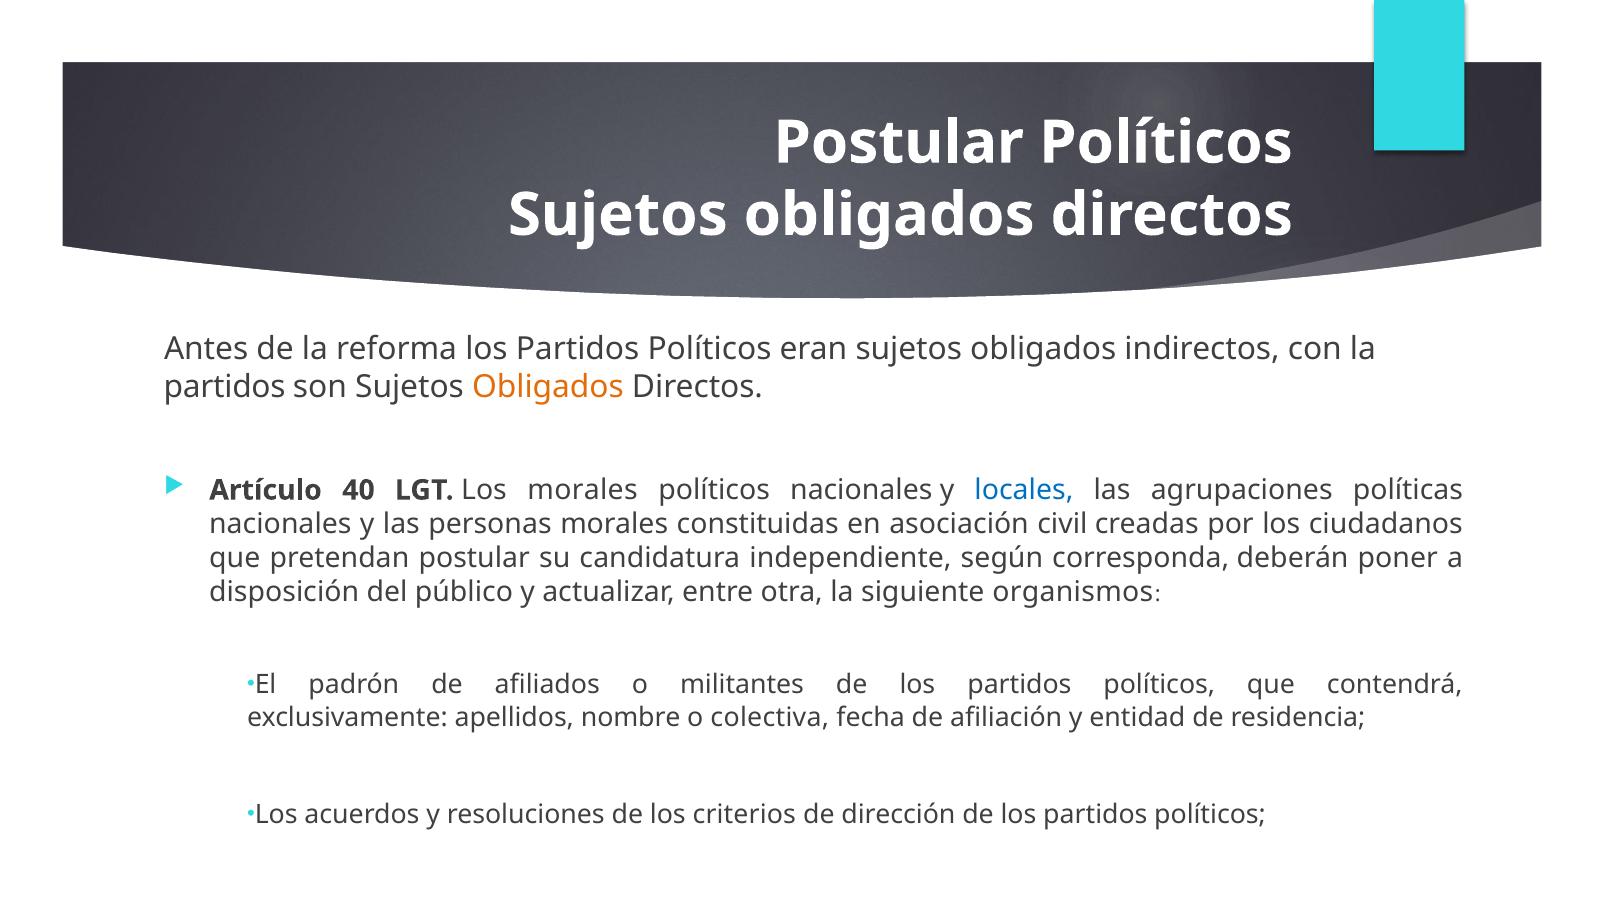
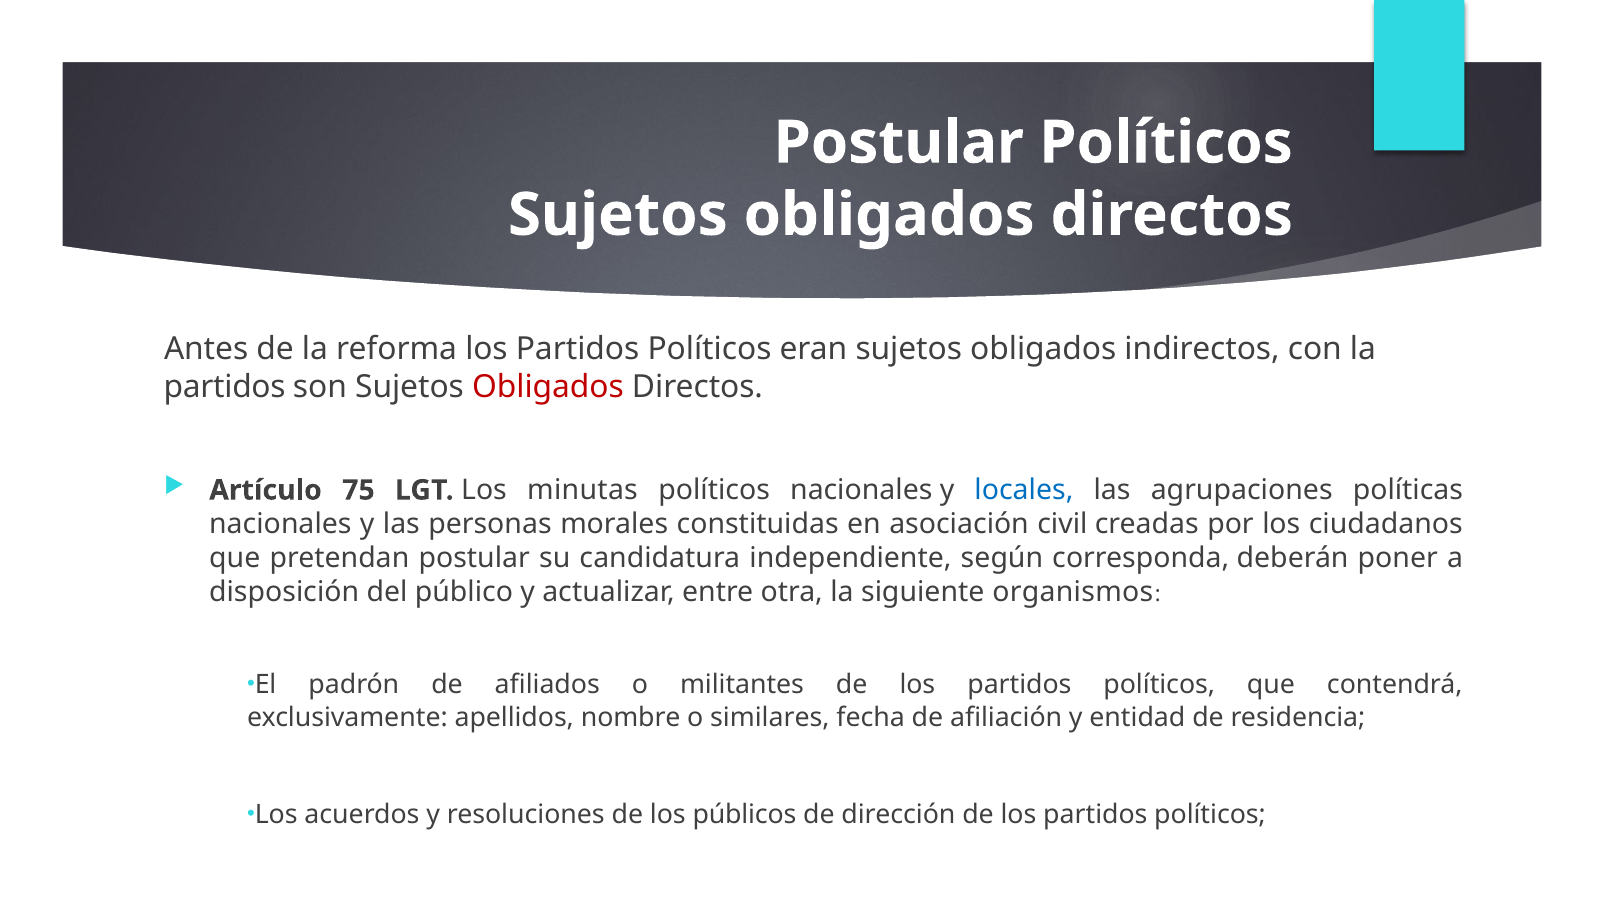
Obligados colour: orange -> red (548, 387)
40: 40 -> 75 (358, 490)
Los morales: morales -> minutas (583, 490)
colectiva: colectiva -> similares (770, 717)
criterios: criterios -> públicos (744, 815)
